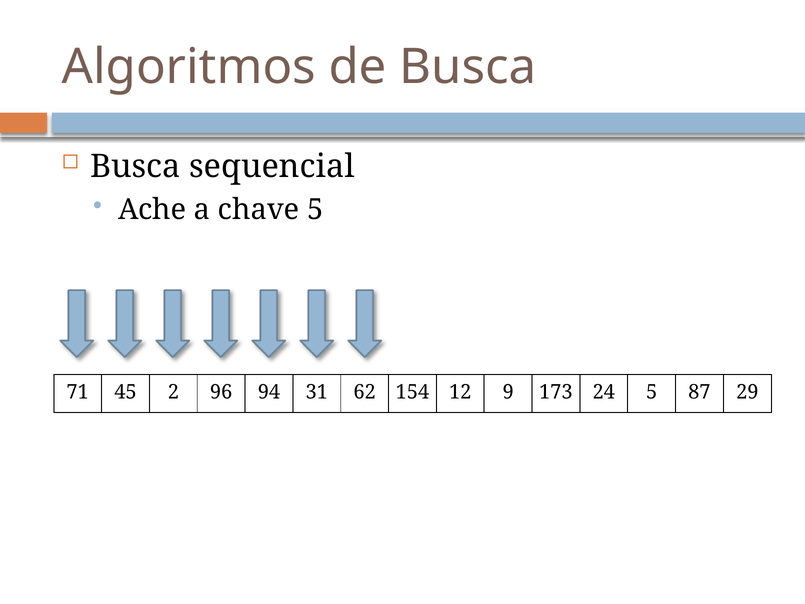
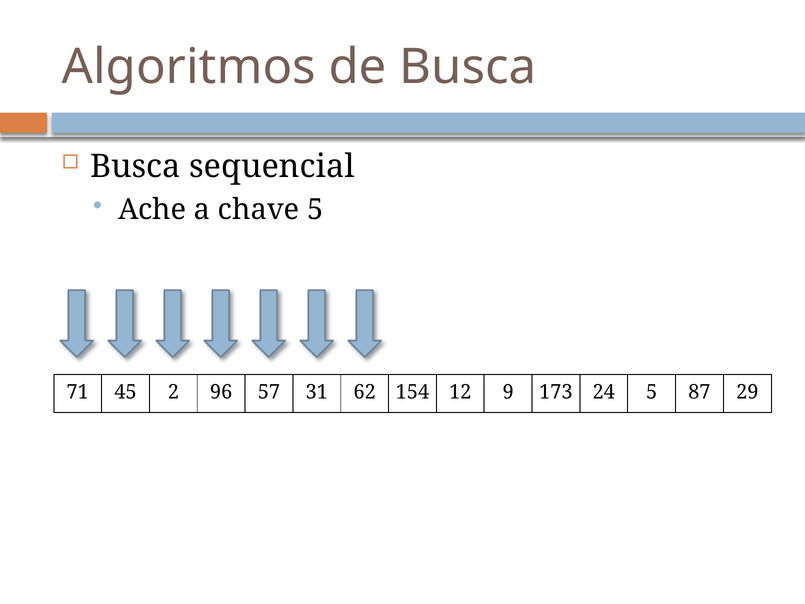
94: 94 -> 57 (269, 392)
